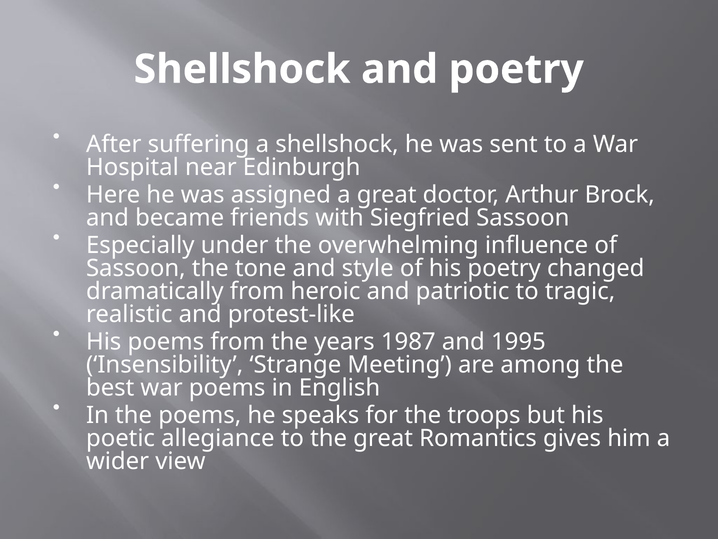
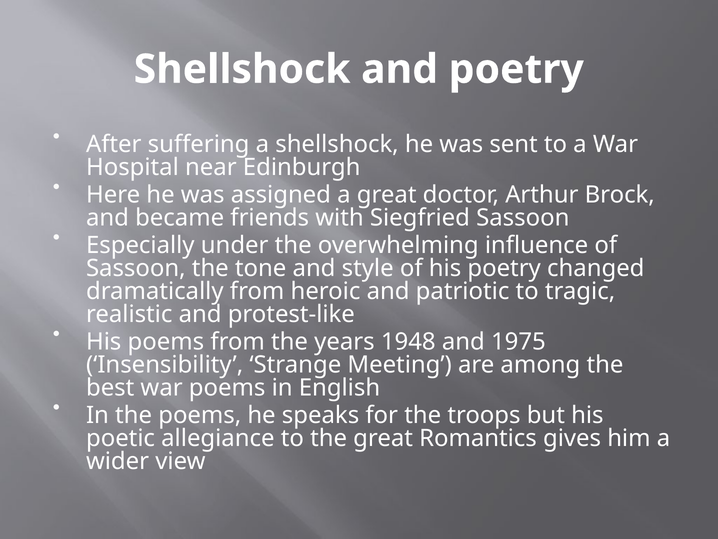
1987: 1987 -> 1948 (408, 342)
1995: 1995 -> 1975 (518, 342)
